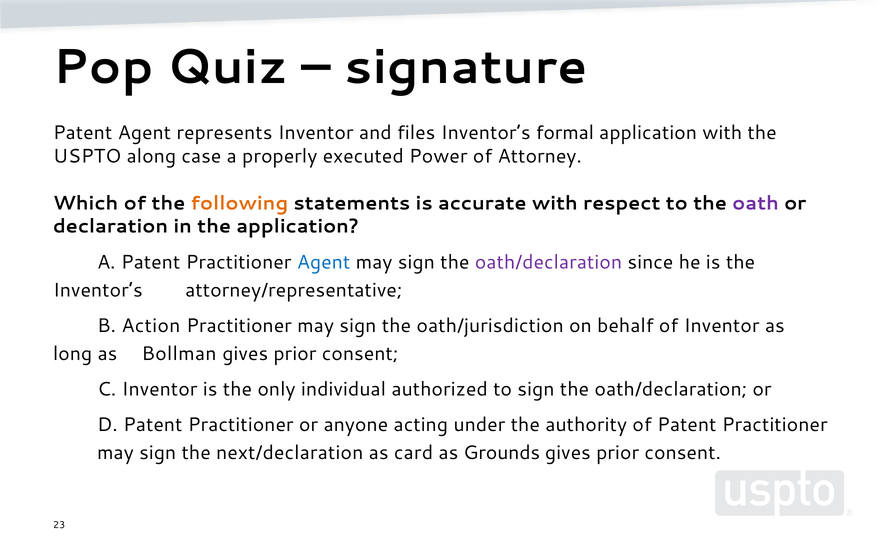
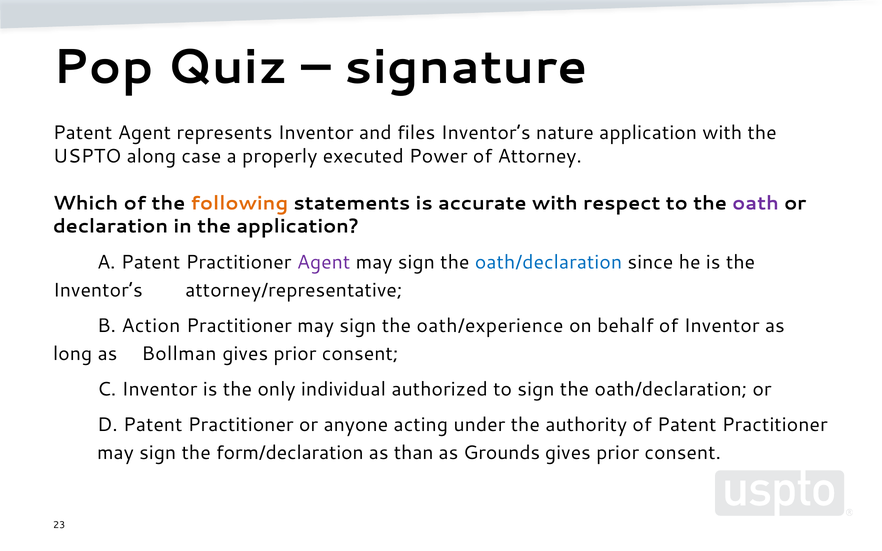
formal: formal -> nature (565, 133)
Agent colour: blue -> purple (324, 262)
oath/declaration colour: purple -> blue (548, 262)
oath/jurisdiction: oath/jurisdiction -> oath/experience (490, 326)
next/declaration: next/declaration -> form/declaration (290, 453)
card: card -> than (414, 453)
